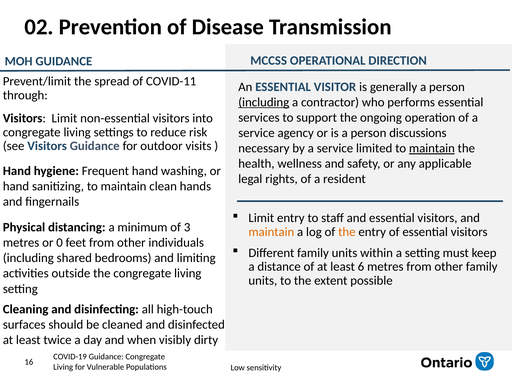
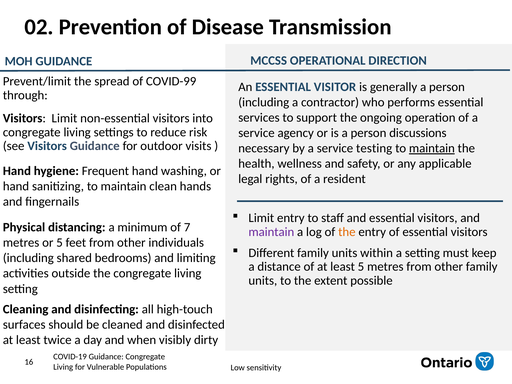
COVID-11: COVID-11 -> COVID-99 (171, 81)
including underline: present -> none (264, 102)
limited: limited -> testing (374, 148)
3: 3 -> 7 (187, 227)
maintain colour: orange -> purple (271, 232)
or 0: 0 -> 5 (59, 243)
least 6: 6 -> 5 (361, 267)
